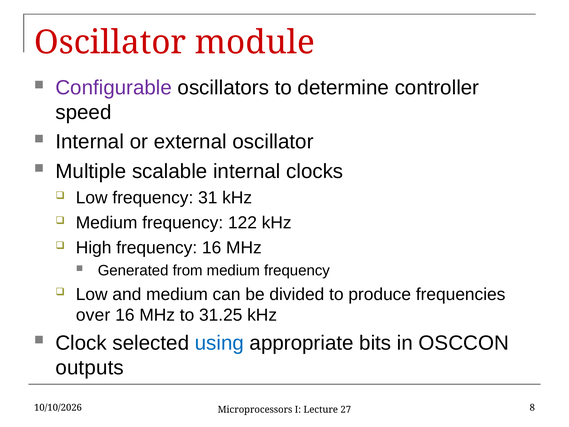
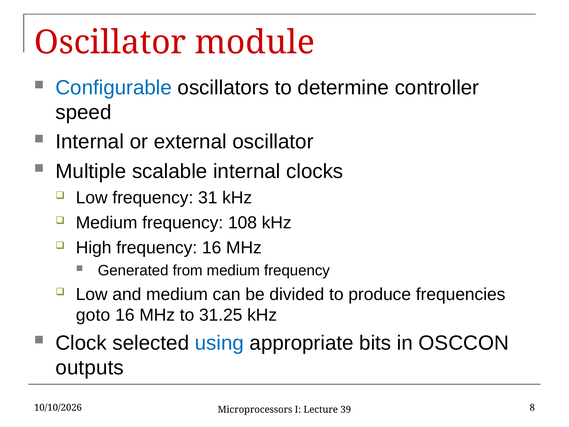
Configurable colour: purple -> blue (114, 88)
122: 122 -> 108 (242, 223)
over: over -> goto (93, 315)
27: 27 -> 39 (346, 409)
